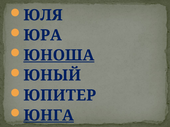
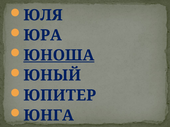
ЮНГА underline: present -> none (49, 116)
